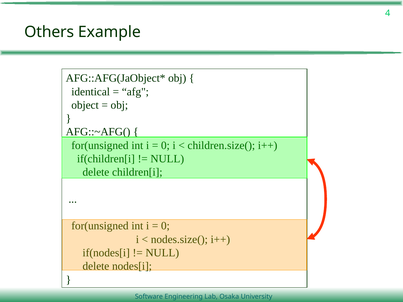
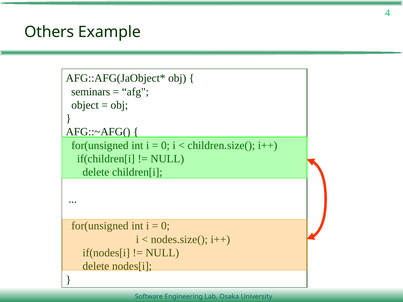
identical: identical -> seminars (91, 92)
